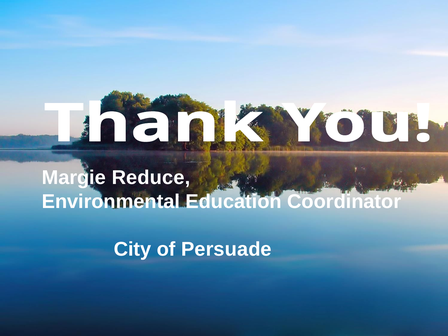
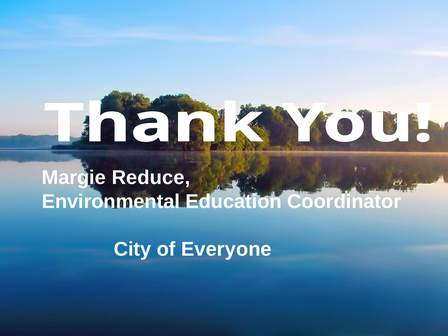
Persuade: Persuade -> Everyone (226, 249)
